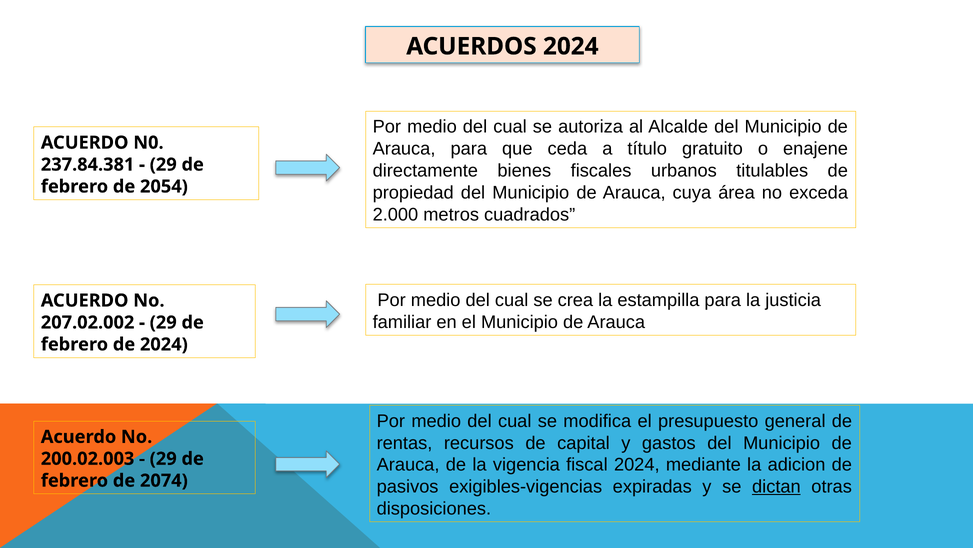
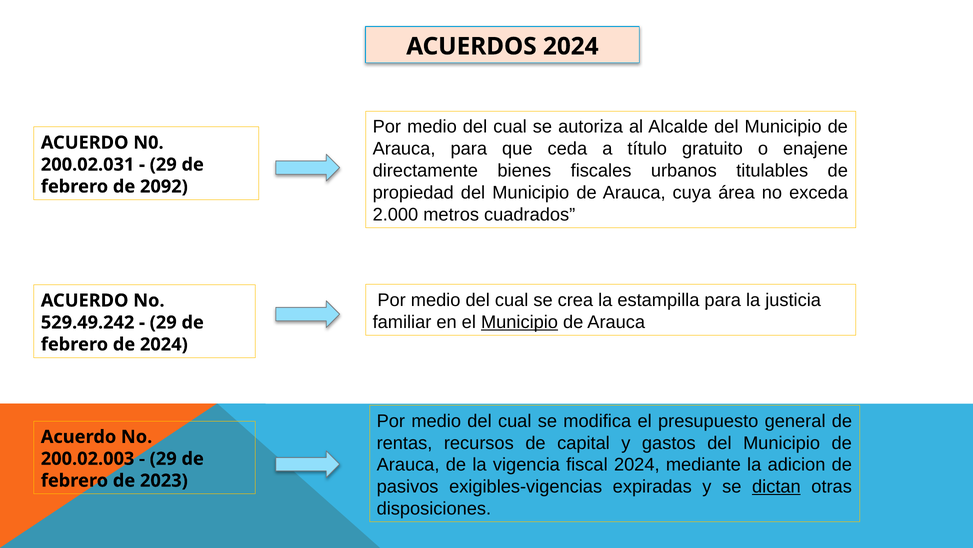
237.84.381: 237.84.381 -> 200.02.031 (88, 164)
2054: 2054 -> 2092 (164, 186)
Municipio underline: none -> present (520, 322)
207.02.002: 207.02.002 -> 529.49.242 (88, 322)
2074: 2074 -> 2023 (164, 480)
